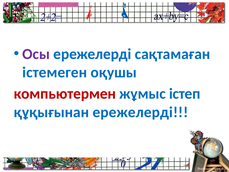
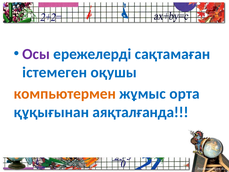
компьютермен colour: red -> orange (65, 94)
істеп: істеп -> орта (185, 94)
құқығынан ережелерді: ережелерді -> аяқталғанда (141, 112)
